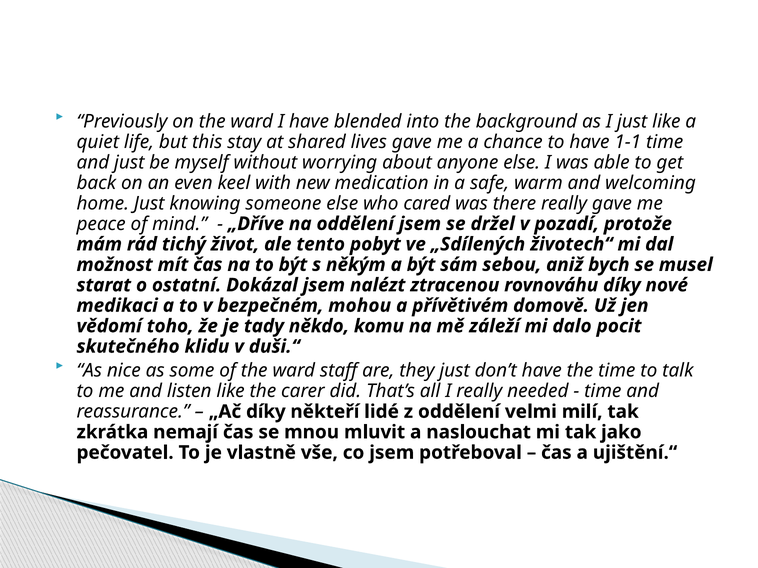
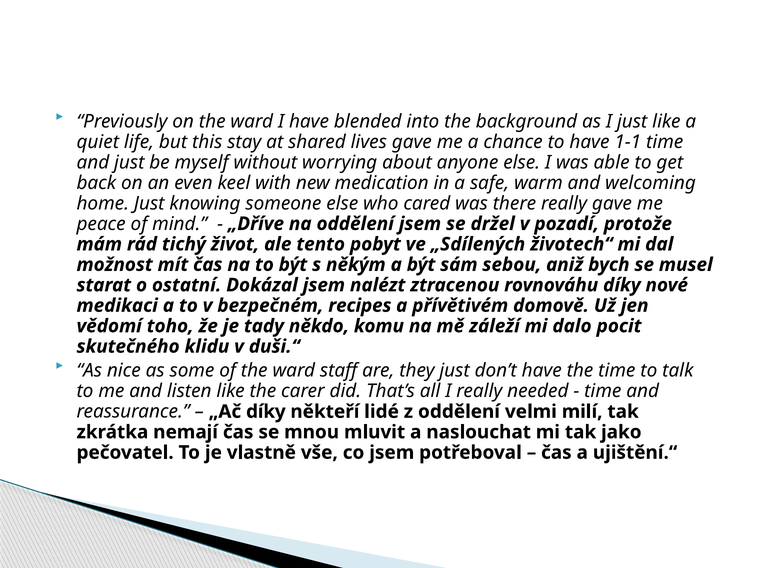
mohou: mohou -> recipes (360, 306)
